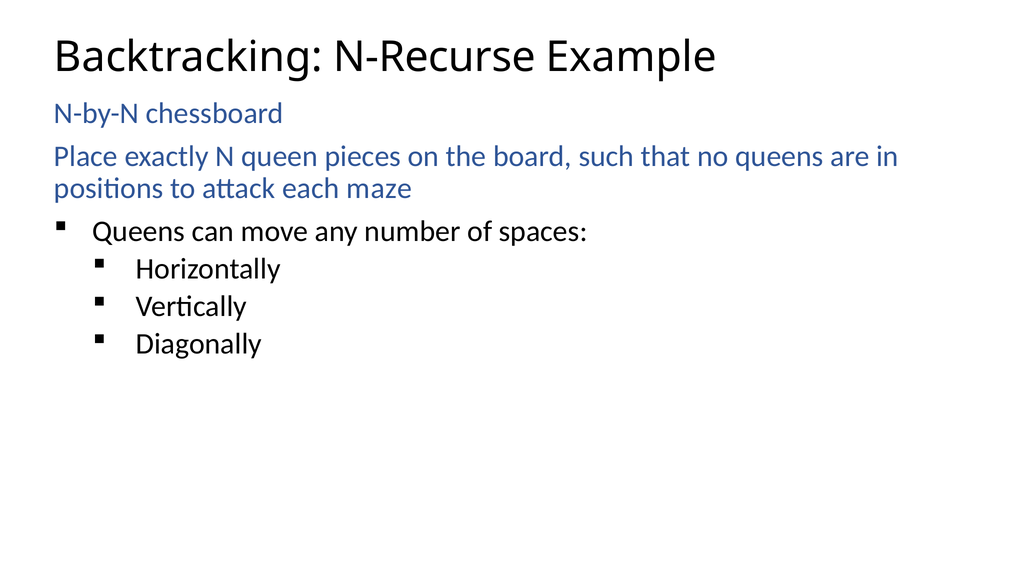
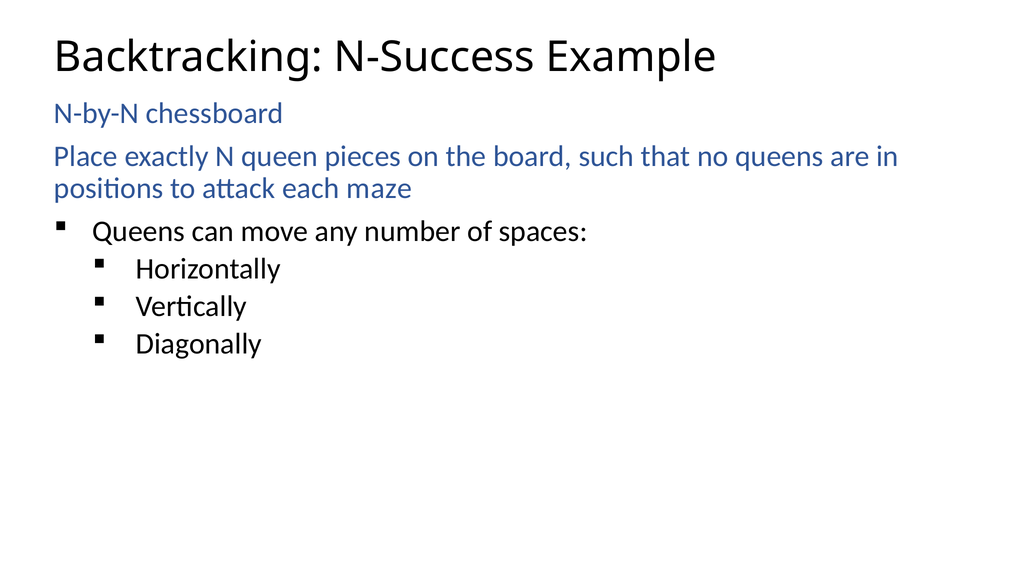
N-Recurse: N-Recurse -> N-Success (434, 57)
